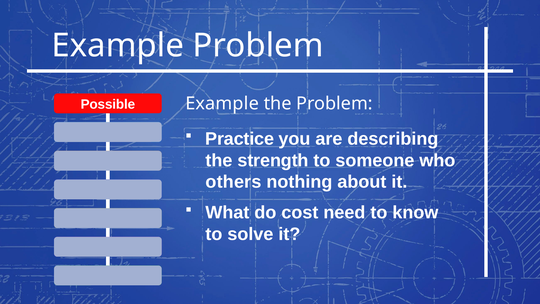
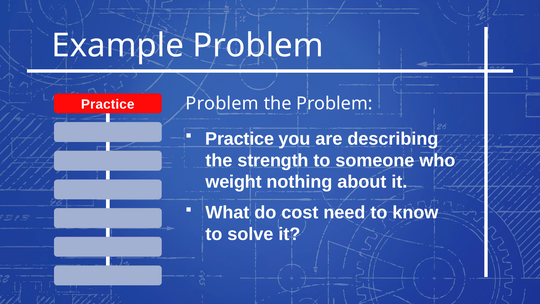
Possible: Possible -> Practice (108, 104)
Example: Example -> Problem (222, 104)
others: others -> weight (234, 182)
